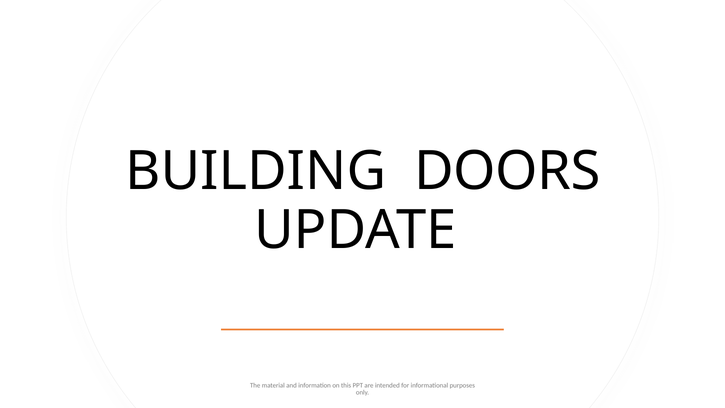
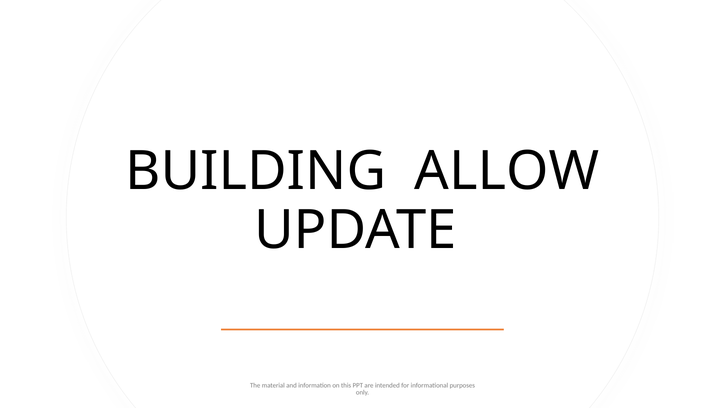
DOORS: DOORS -> ALLOW (507, 171)
